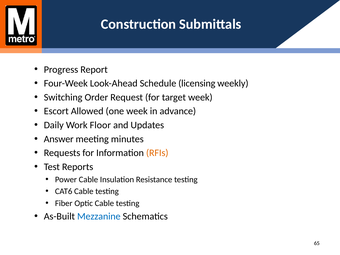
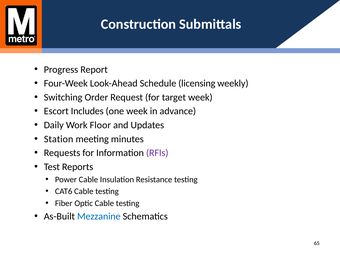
Allowed: Allowed -> Includes (87, 111)
Answer: Answer -> Station (59, 139)
RFIs colour: orange -> purple (157, 153)
